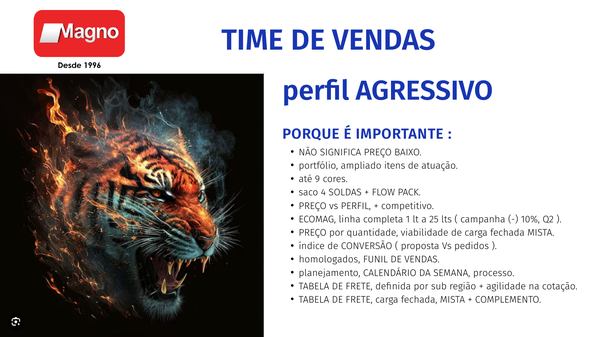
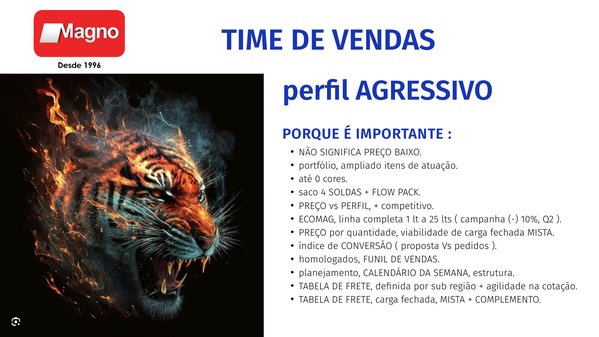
9: 9 -> 0 (318, 179)
processo: processo -> estrutura (494, 273)
